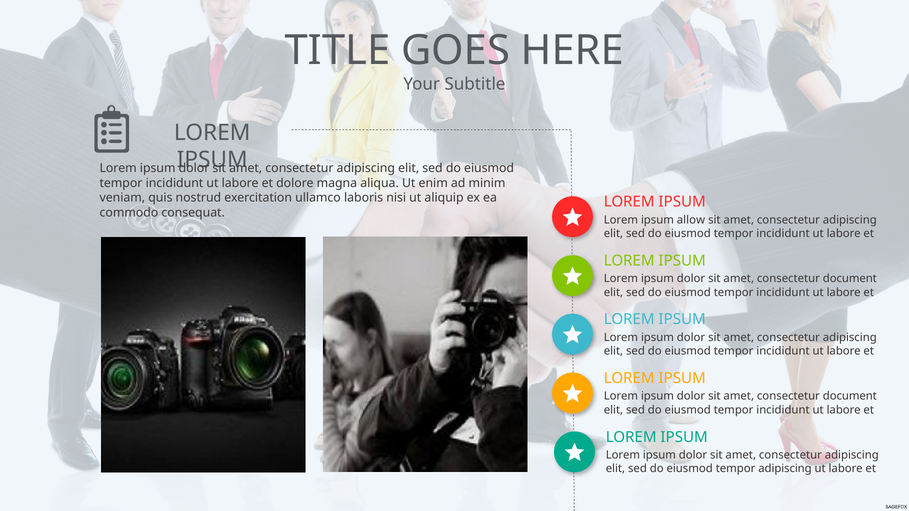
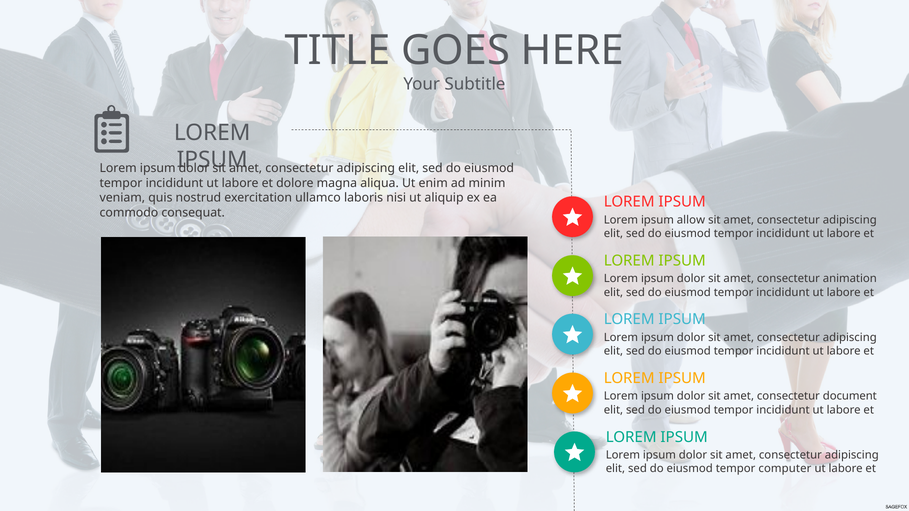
document: document -> animation (850, 279)
tempor adipiscing: adipiscing -> computer (785, 469)
